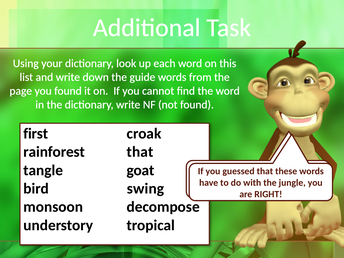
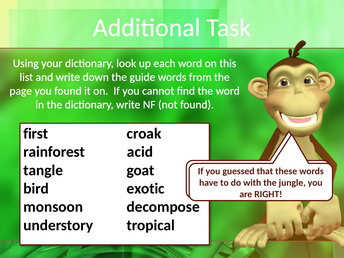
rainforest that: that -> acid (140, 152)
swing: swing -> exotic (146, 189)
